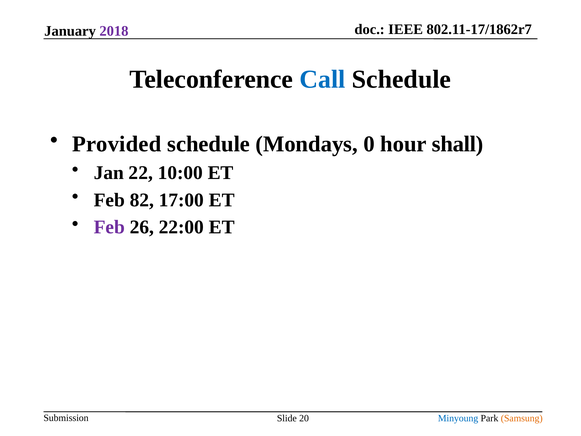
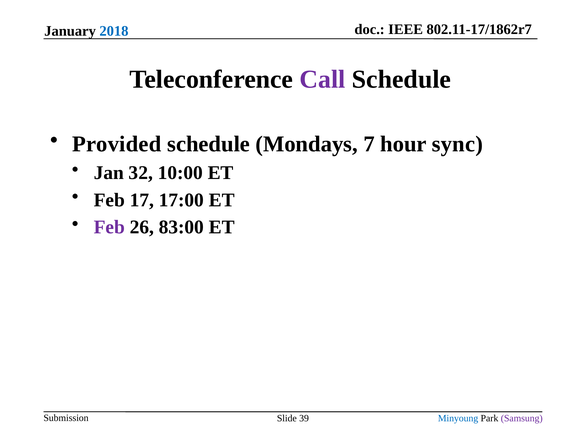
2018 colour: purple -> blue (114, 31)
Call colour: blue -> purple (323, 79)
0: 0 -> 7 (369, 144)
shall: shall -> sync (457, 144)
22: 22 -> 32 (141, 173)
82: 82 -> 17 (142, 200)
22:00: 22:00 -> 83:00 (181, 227)
20: 20 -> 39 (304, 418)
Samsung colour: orange -> purple (522, 418)
